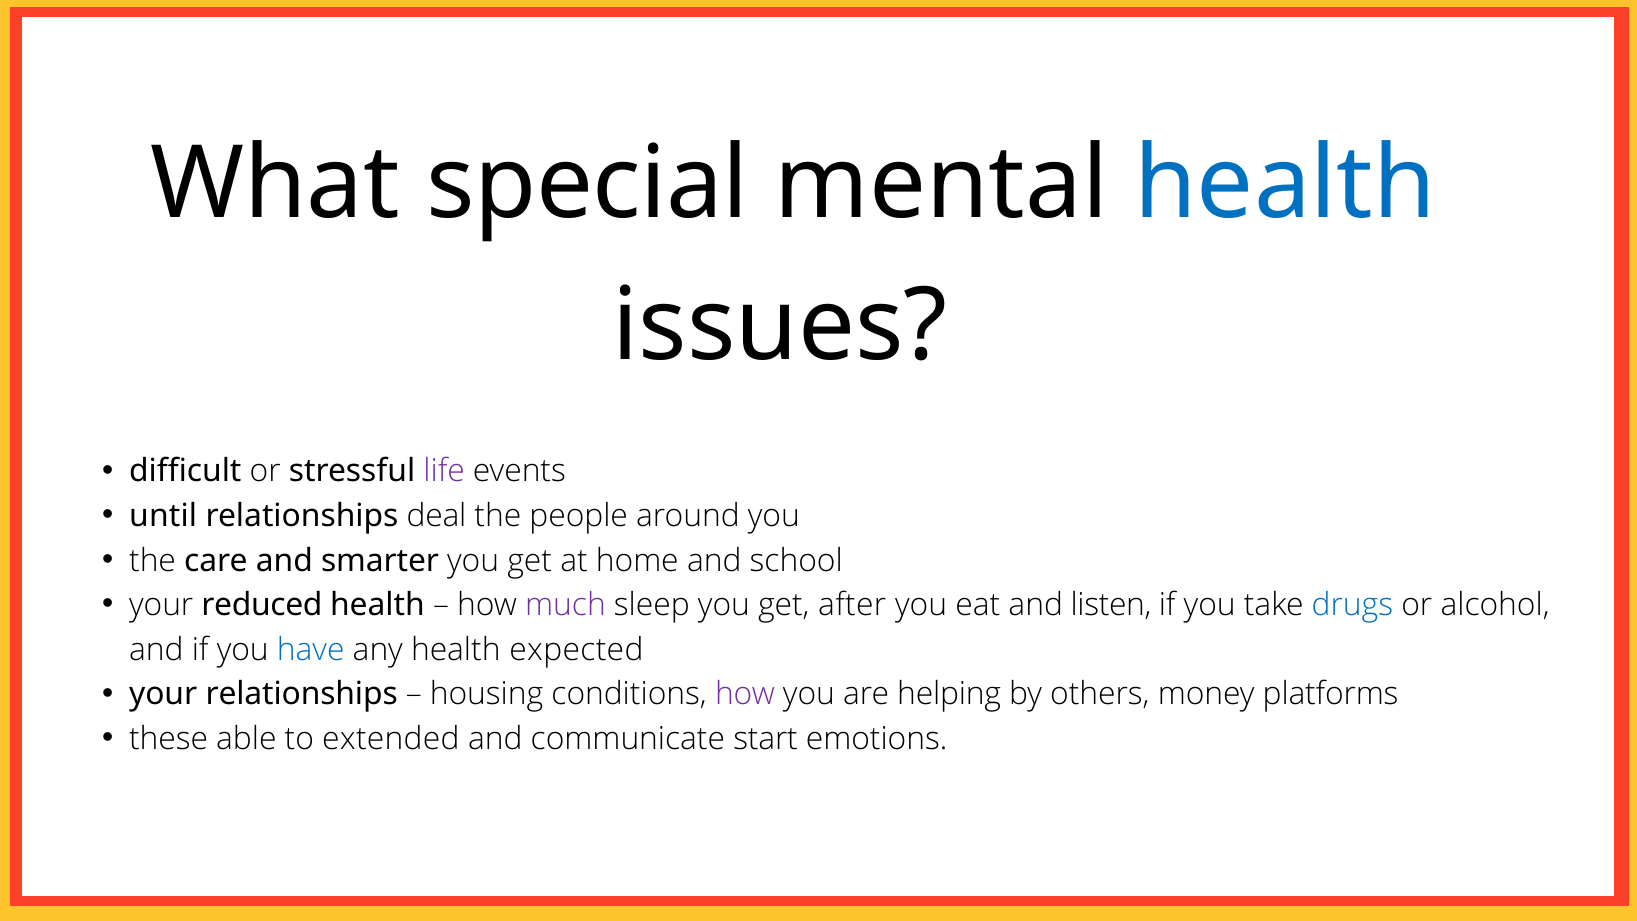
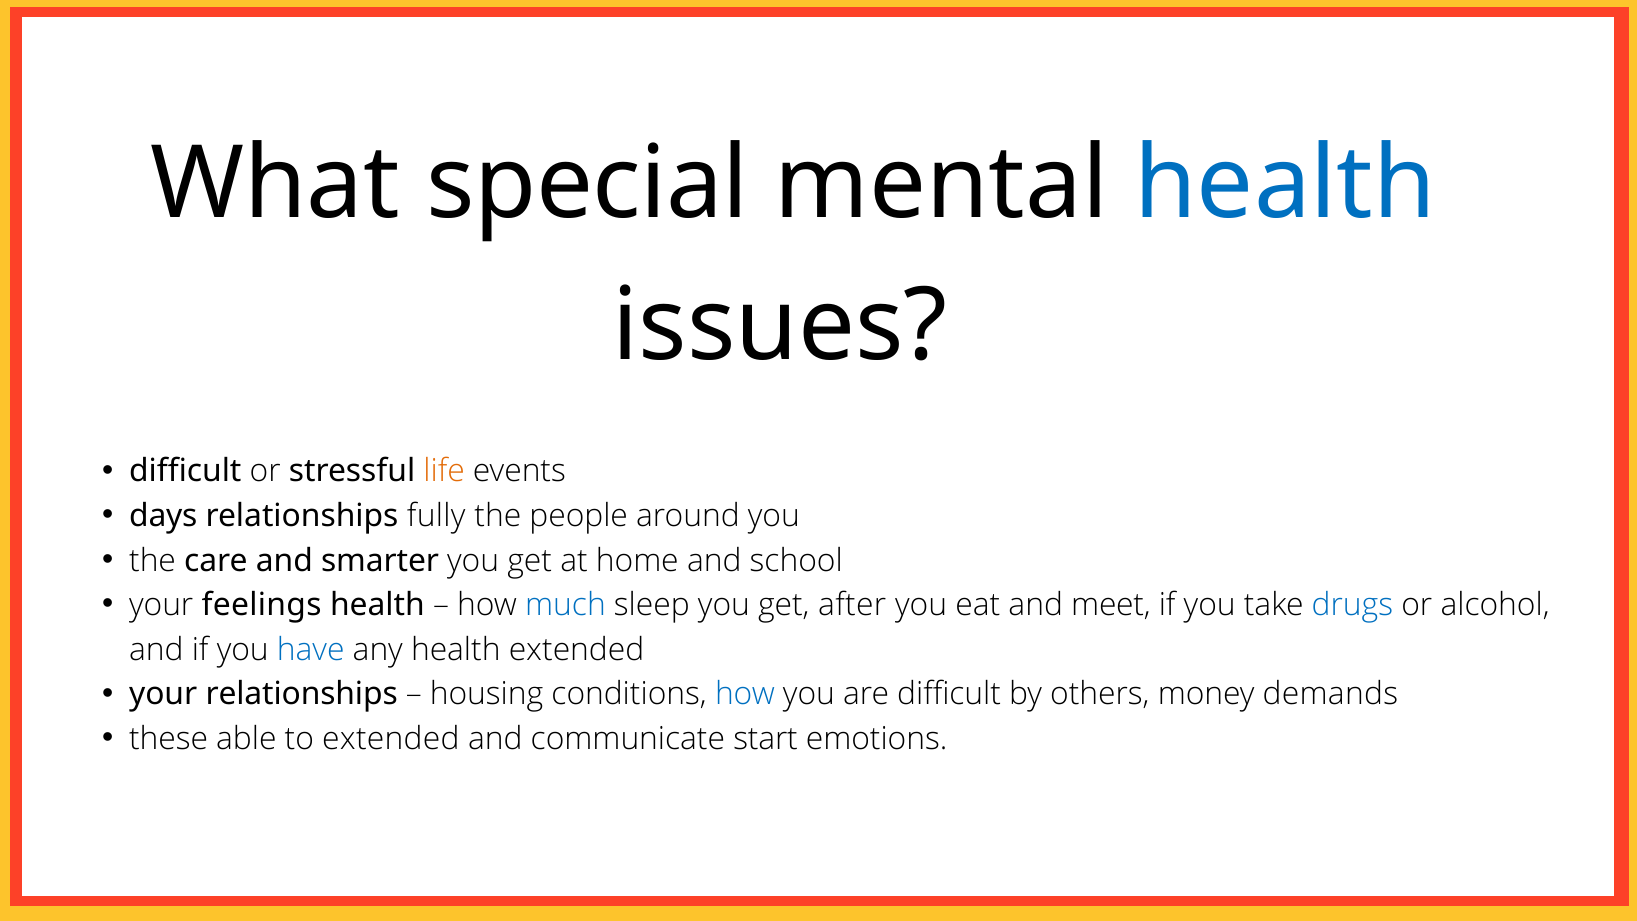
life colour: purple -> orange (444, 471)
until: until -> days (163, 516)
deal: deal -> fully (436, 516)
reduced: reduced -> feelings (262, 605)
much colour: purple -> blue (565, 605)
listen: listen -> meet (1111, 605)
health expected: expected -> extended (577, 650)
how colour: purple -> blue (745, 694)
are helping: helping -> difficult (949, 694)
platforms: platforms -> demands (1330, 694)
